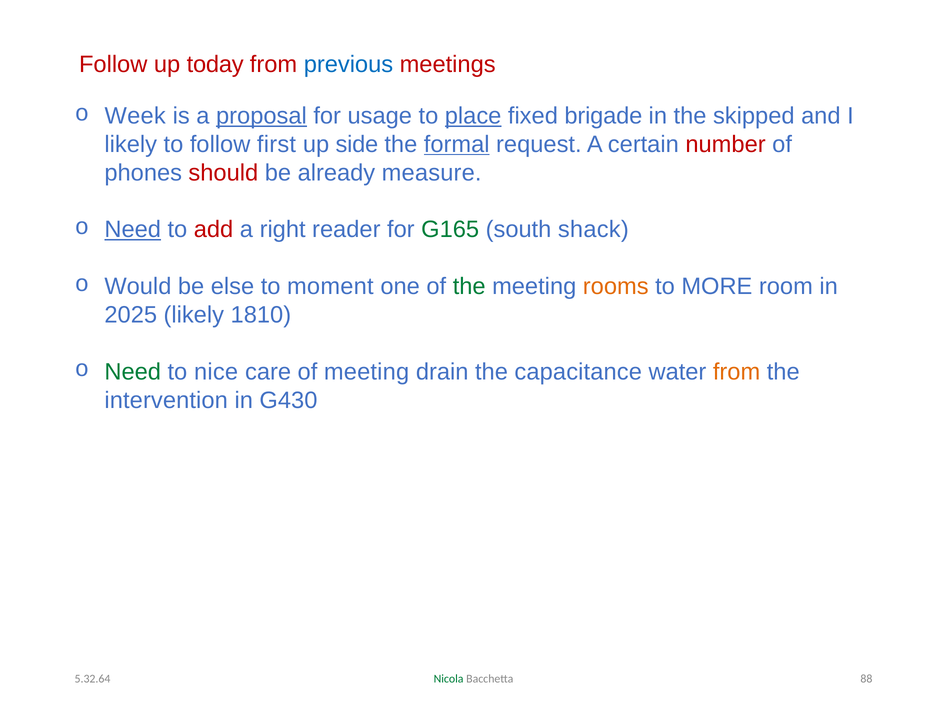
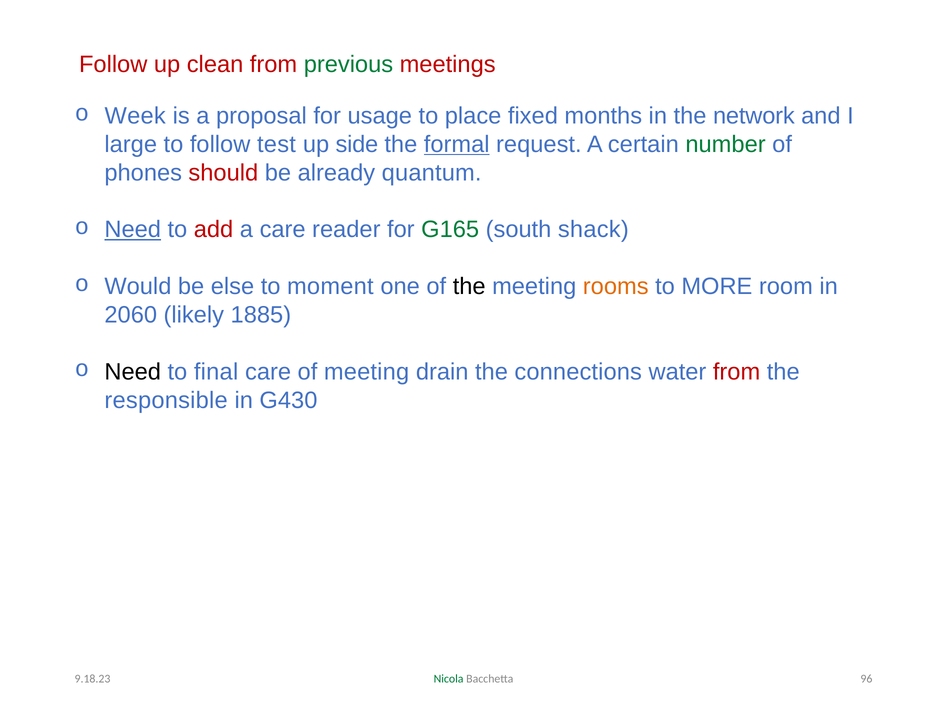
today: today -> clean (215, 64)
previous colour: blue -> green (348, 64)
proposal underline: present -> none (261, 116)
place underline: present -> none (473, 116)
brigade: brigade -> months (603, 116)
skipped: skipped -> network (754, 116)
likely: likely -> large (131, 144)
first: first -> test (276, 144)
number colour: red -> green (726, 144)
measure: measure -> quantum (432, 173)
a right: right -> care (283, 229)
the colour: green -> black (469, 286)
2025: 2025 -> 2060 (131, 315)
1810: 1810 -> 1885 (261, 315)
Need colour: green -> black (133, 371)
nice: nice -> final (216, 371)
capacitance: capacitance -> connections (578, 371)
from colour: orange -> red (737, 371)
intervention: intervention -> responsible (166, 400)
88: 88 -> 96 (866, 678)
5.32.64: 5.32.64 -> 9.18.23 (92, 678)
